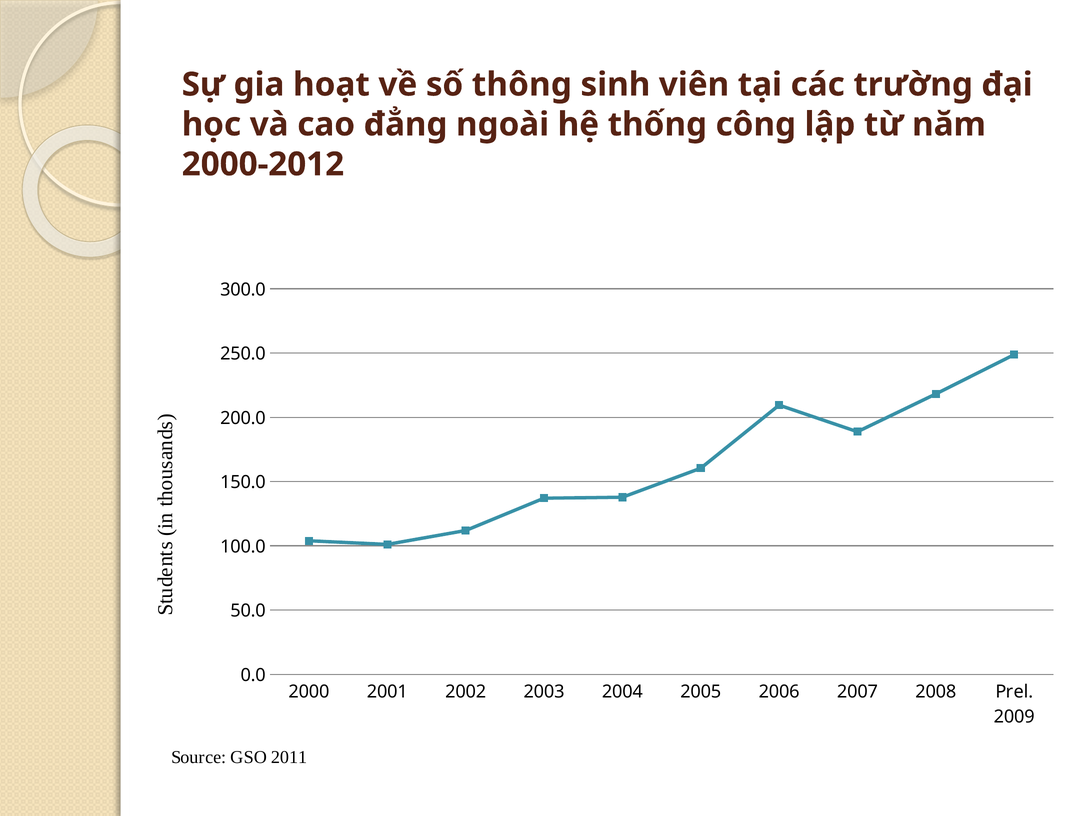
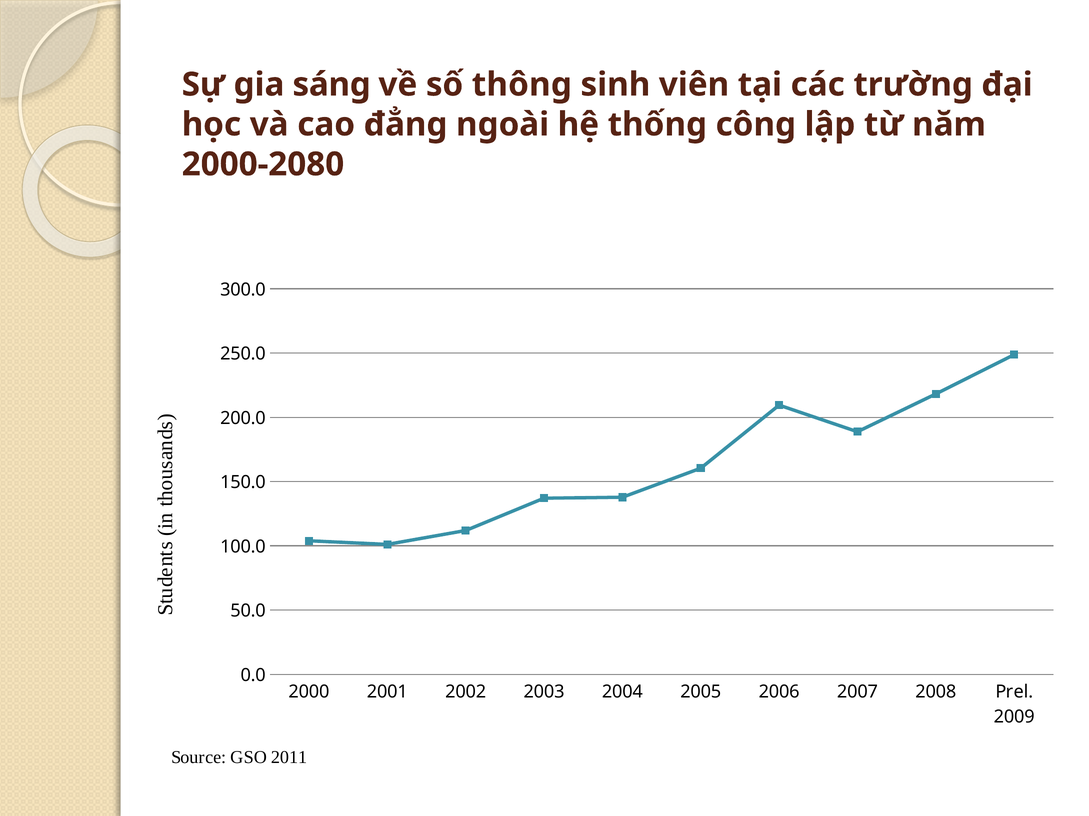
hoạt: hoạt -> sáng (332, 85)
2000-2012: 2000-2012 -> 2000-2080 (263, 165)
